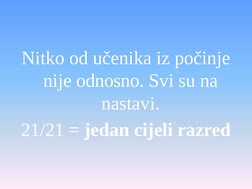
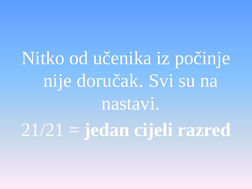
odnosno: odnosno -> doručak (110, 81)
